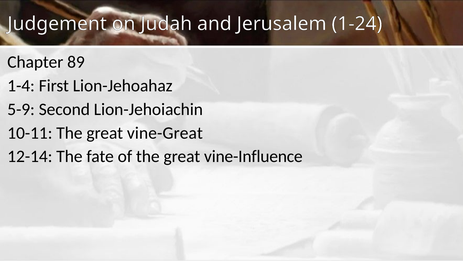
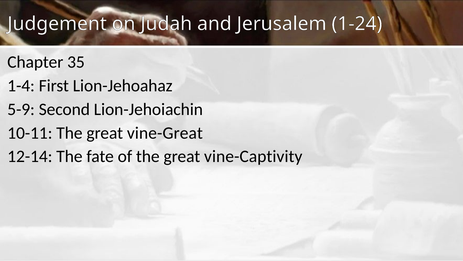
89: 89 -> 35 (76, 62)
vine-Influence: vine-Influence -> vine-Captivity (253, 156)
